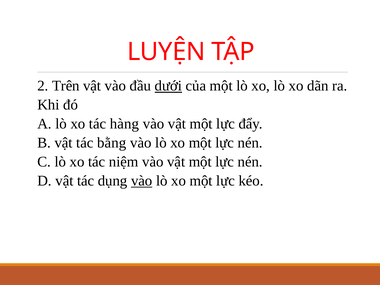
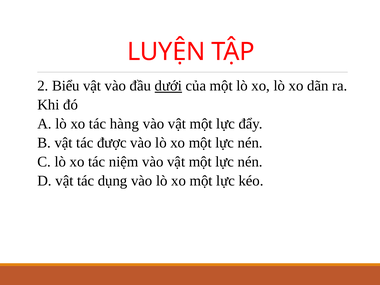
Trên: Trên -> Biểu (66, 86)
bằng: bằng -> được (112, 143)
vào underline: present -> none (142, 181)
